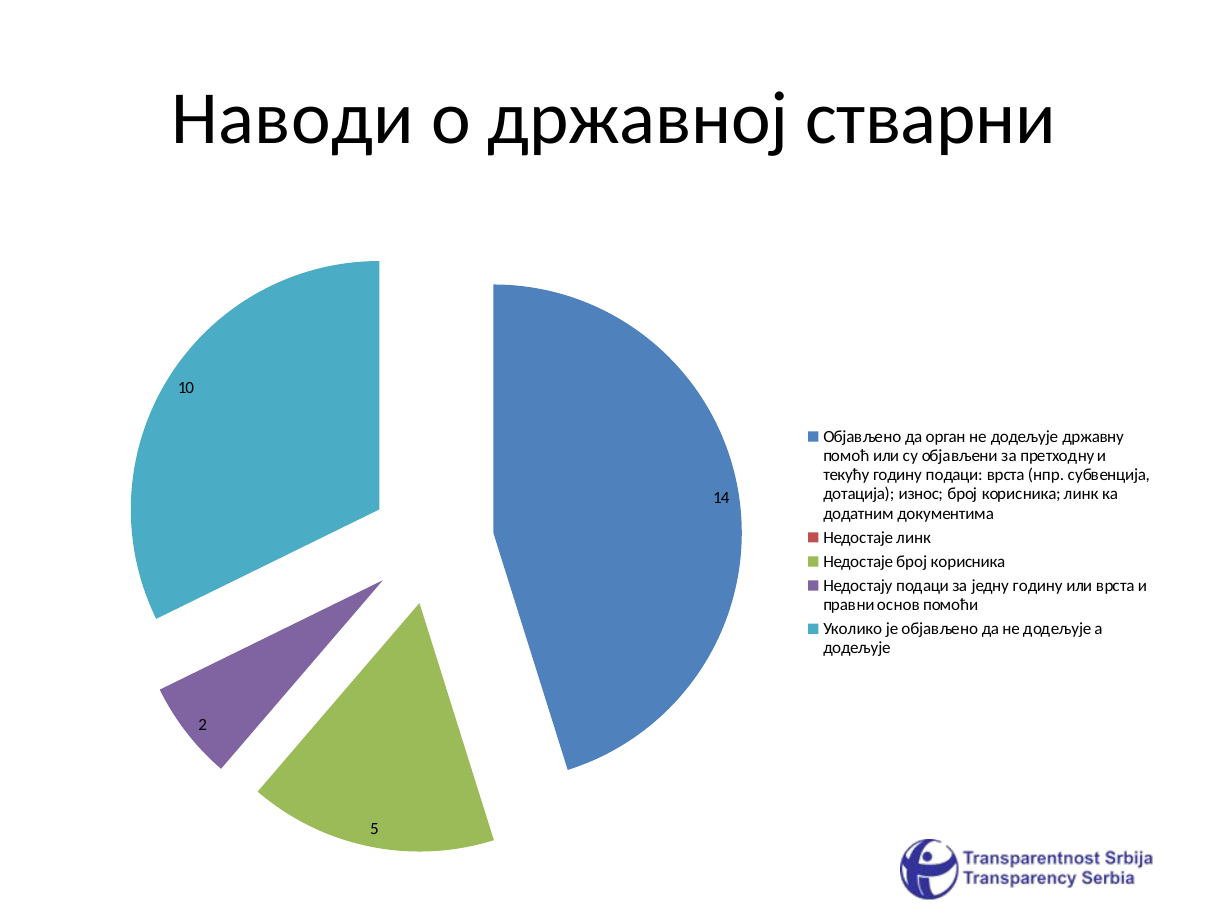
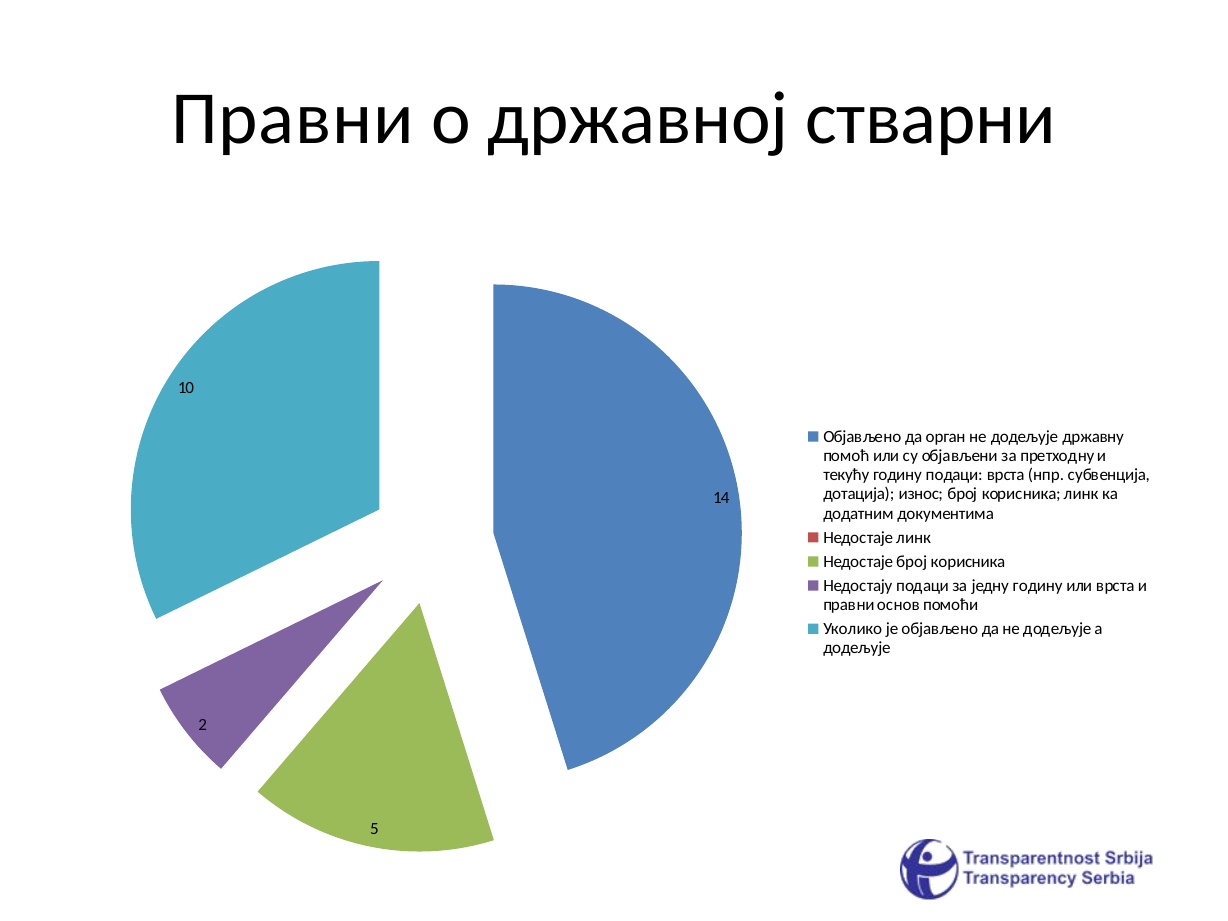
Наводи: Наводи -> Правни (293, 119)
